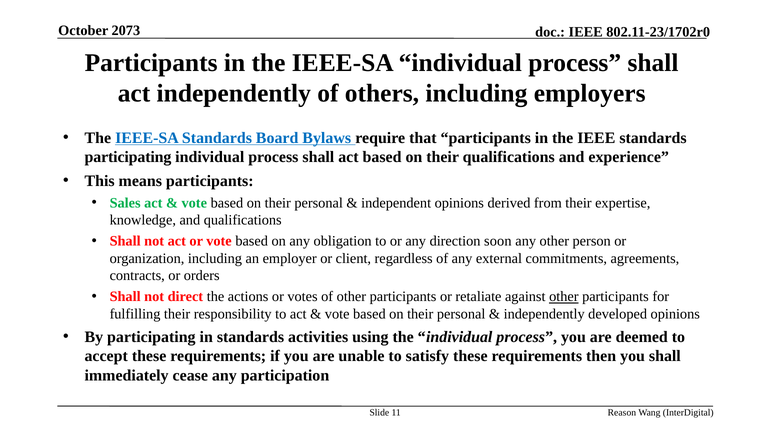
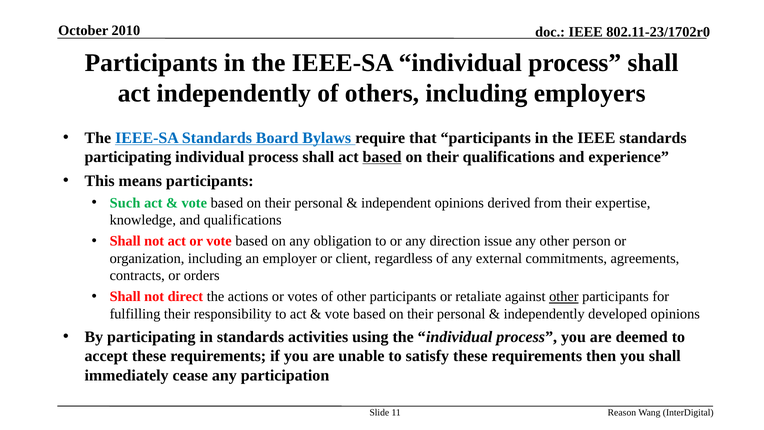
2073: 2073 -> 2010 (126, 30)
based underline: none -> present (382, 157)
Sales: Sales -> Such (125, 203)
soon: soon -> issue (498, 241)
